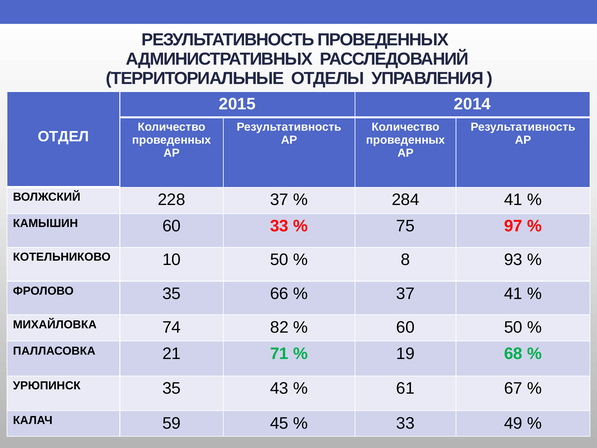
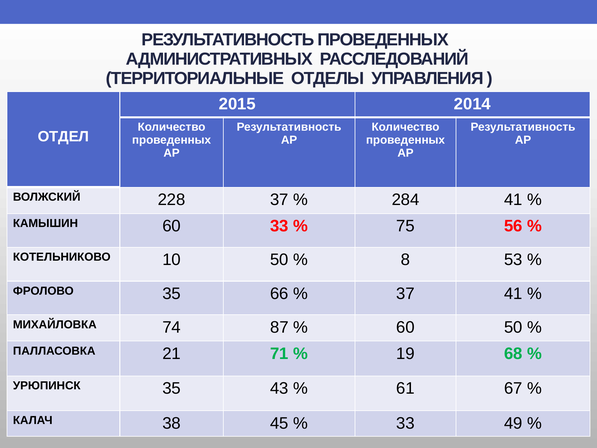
97: 97 -> 56 (513, 226)
93: 93 -> 53 (513, 260)
82: 82 -> 87 (279, 327)
59: 59 -> 38 (172, 423)
